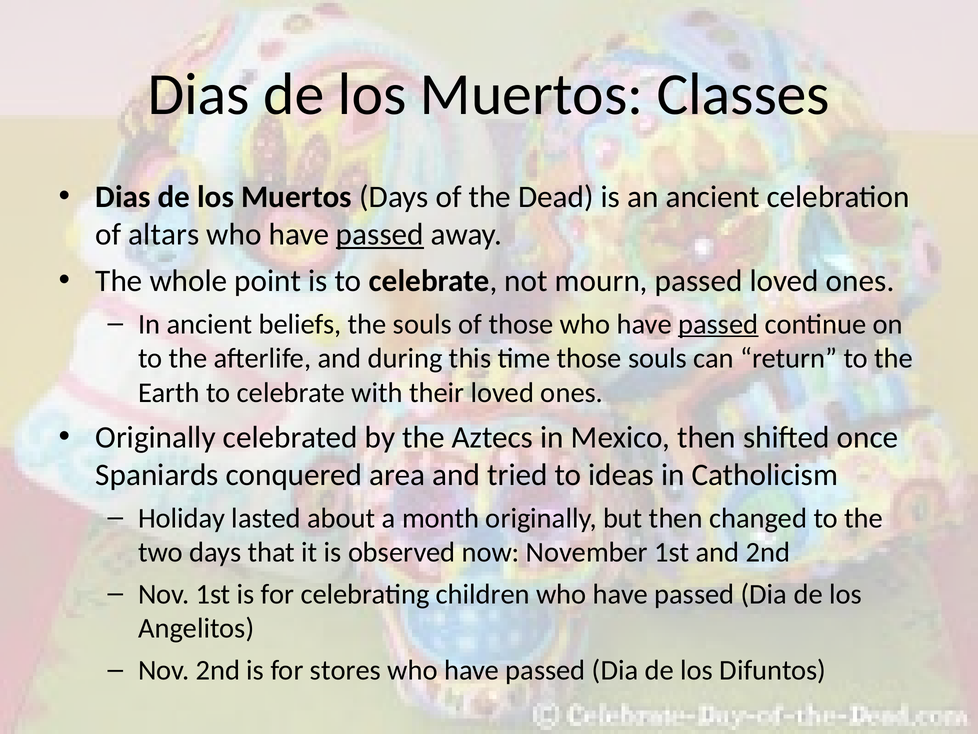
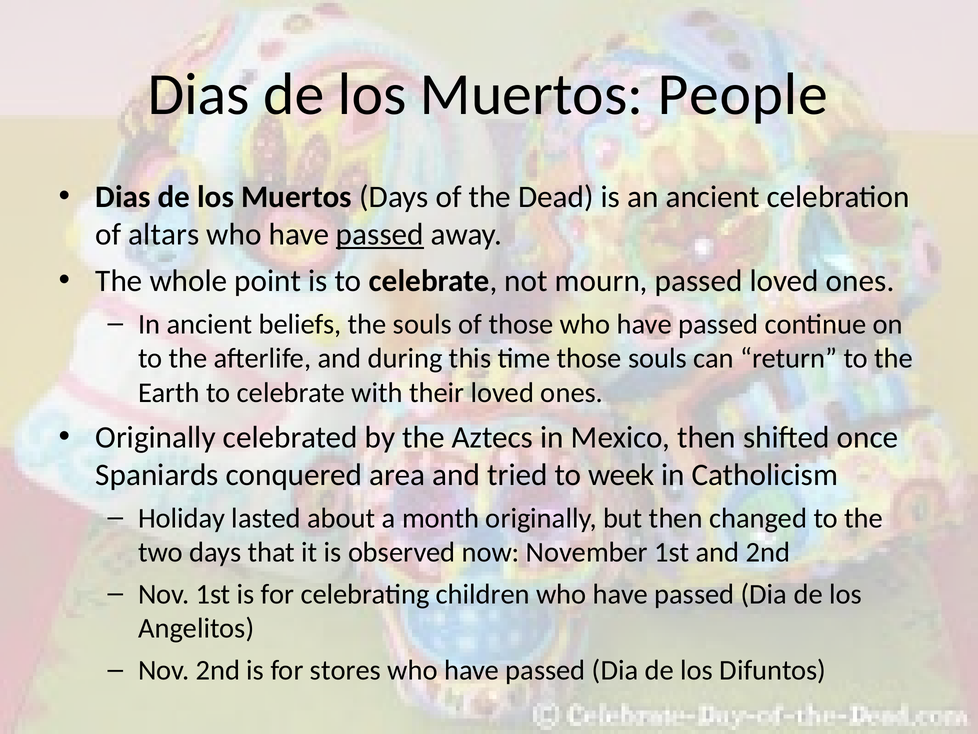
Classes: Classes -> People (743, 95)
passed underline: present -> none (718, 324)
ideas: ideas -> week (621, 475)
